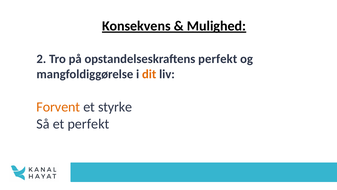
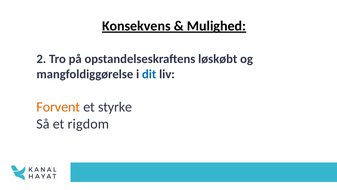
opstandelseskraftens perfekt: perfekt -> løskøbt (218, 59)
dit colour: orange -> blue (149, 74)
et perfekt: perfekt -> rigdom (88, 124)
